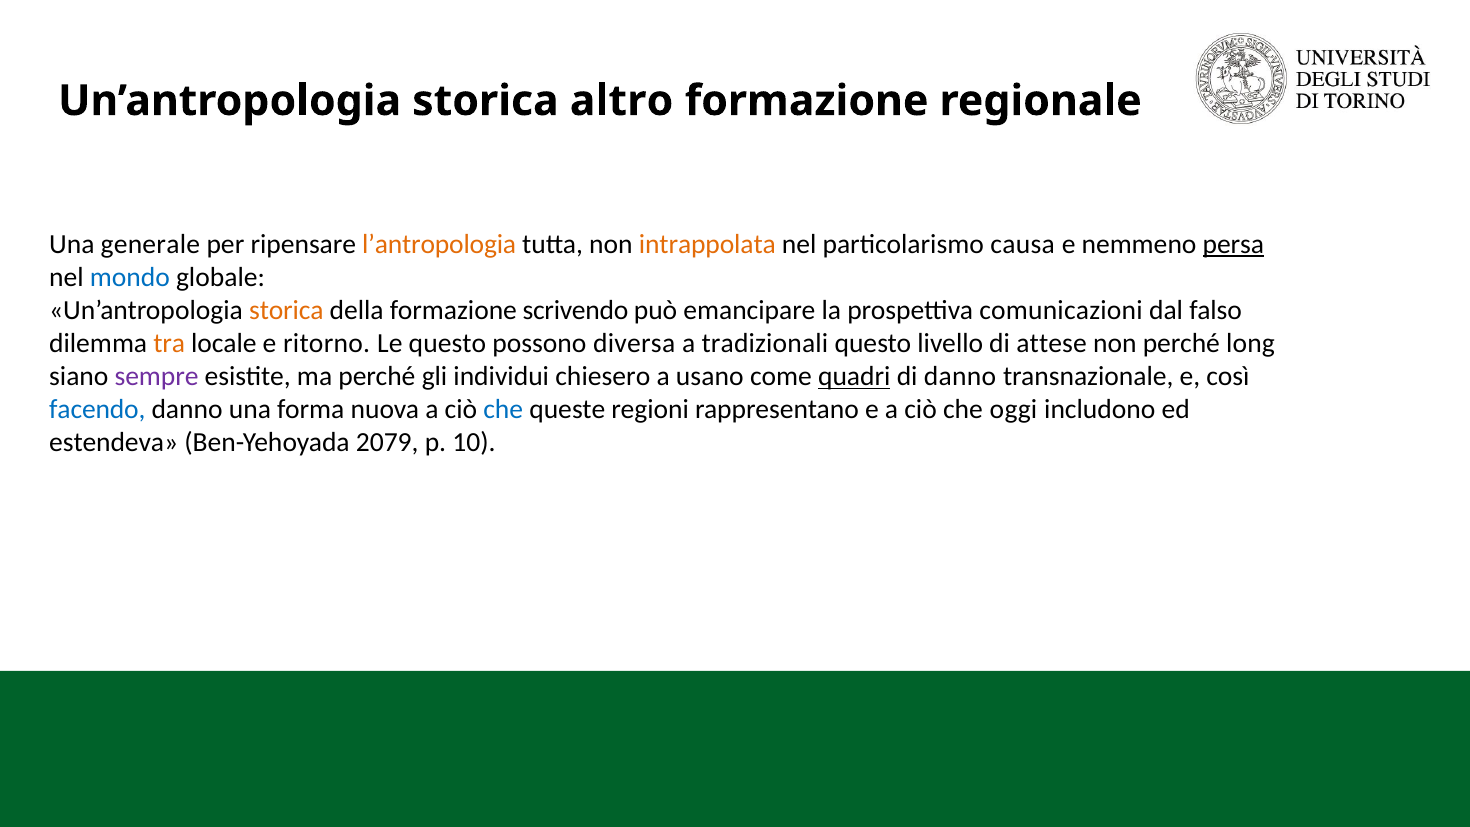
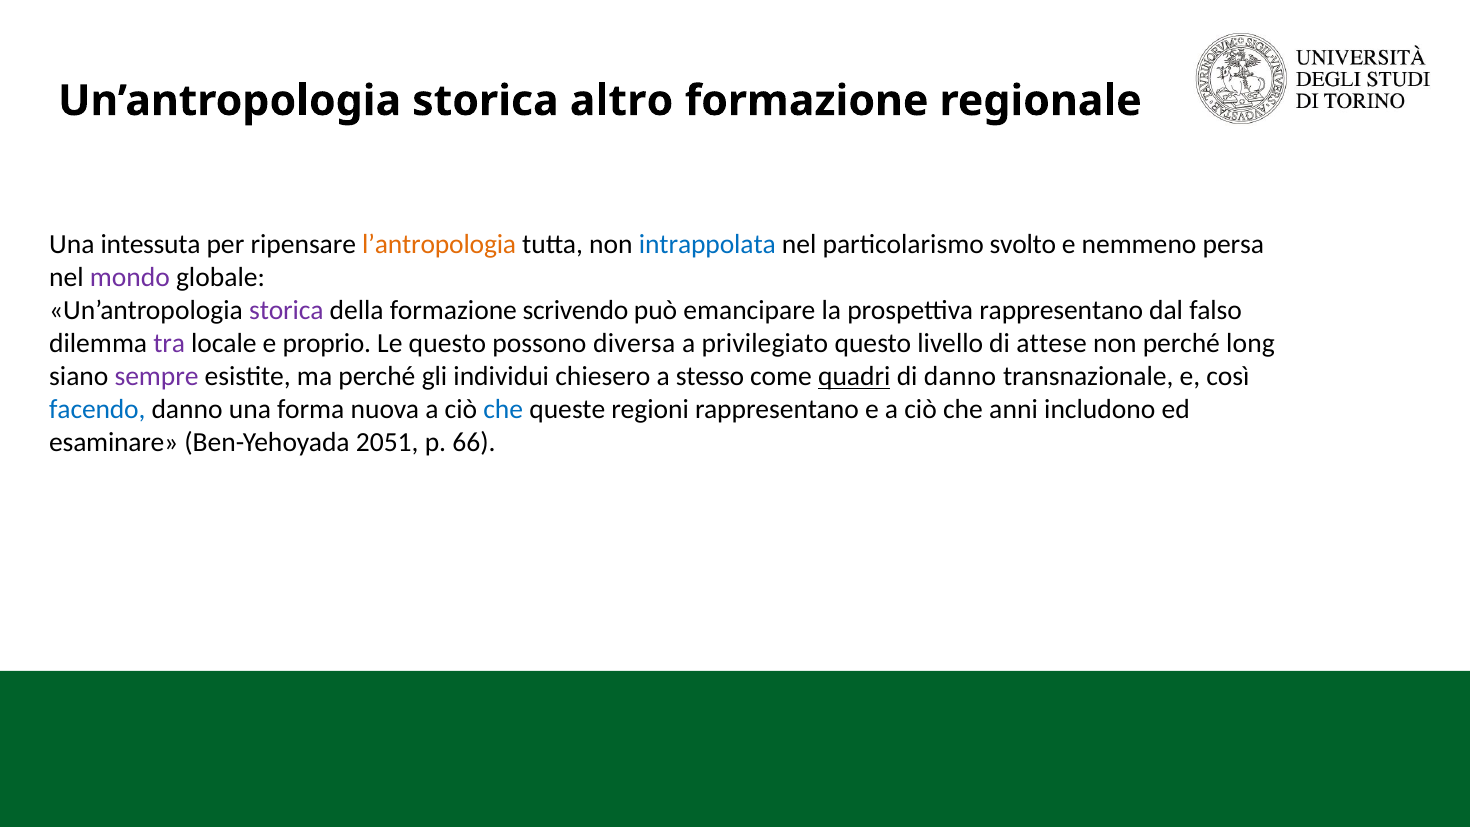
generale: generale -> intessuta (151, 244)
intrappolata colour: orange -> blue (707, 244)
causa: causa -> svolto (1023, 244)
persa underline: present -> none (1233, 244)
mondo colour: blue -> purple (130, 277)
storica colour: orange -> purple (286, 310)
prospettiva comunicazioni: comunicazioni -> rappresentano (1061, 310)
tra colour: orange -> purple (169, 344)
ritorno: ritorno -> proprio (327, 344)
tradizionali: tradizionali -> privilegiato (765, 344)
usano: usano -> stesso (710, 377)
oggi: oggi -> anni (1014, 410)
estendeva: estendeva -> esaminare (114, 443)
2079: 2079 -> 2051 (387, 443)
10: 10 -> 66 (474, 443)
